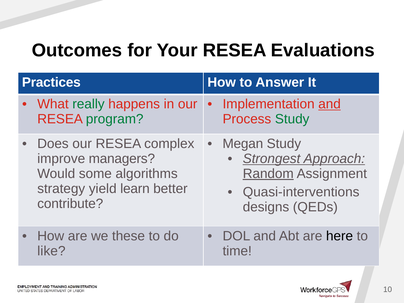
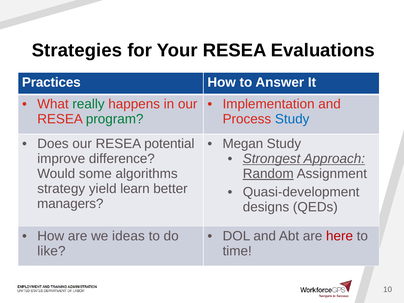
Outcomes: Outcomes -> Strategies (77, 50)
and underline: present -> none (330, 104)
Study colour: green -> blue (292, 119)
complex: complex -> potential (169, 144)
managers: managers -> difference (122, 159)
Quasi-interventions: Quasi-interventions -> Quasi-development (301, 192)
contribute: contribute -> managers (70, 204)
these: these -> ideas (128, 236)
here colour: black -> red (340, 236)
